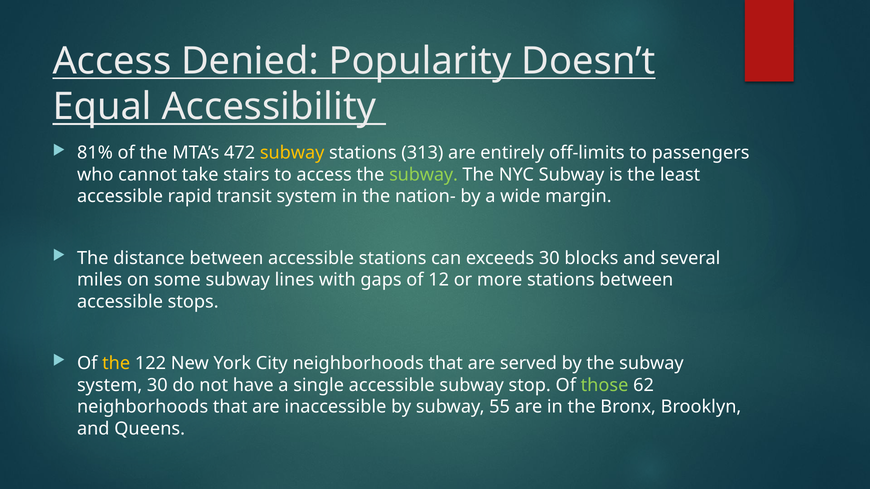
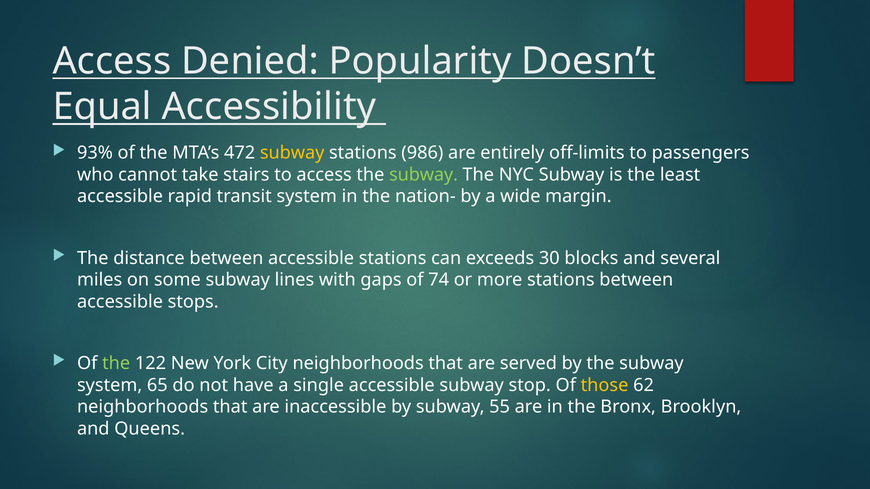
81%: 81% -> 93% (95, 153)
313: 313 -> 986 (422, 153)
12: 12 -> 74 (439, 280)
the colour: yellow -> light green (116, 364)
system 30: 30 -> 65 (157, 385)
those colour: light green -> yellow (605, 385)
